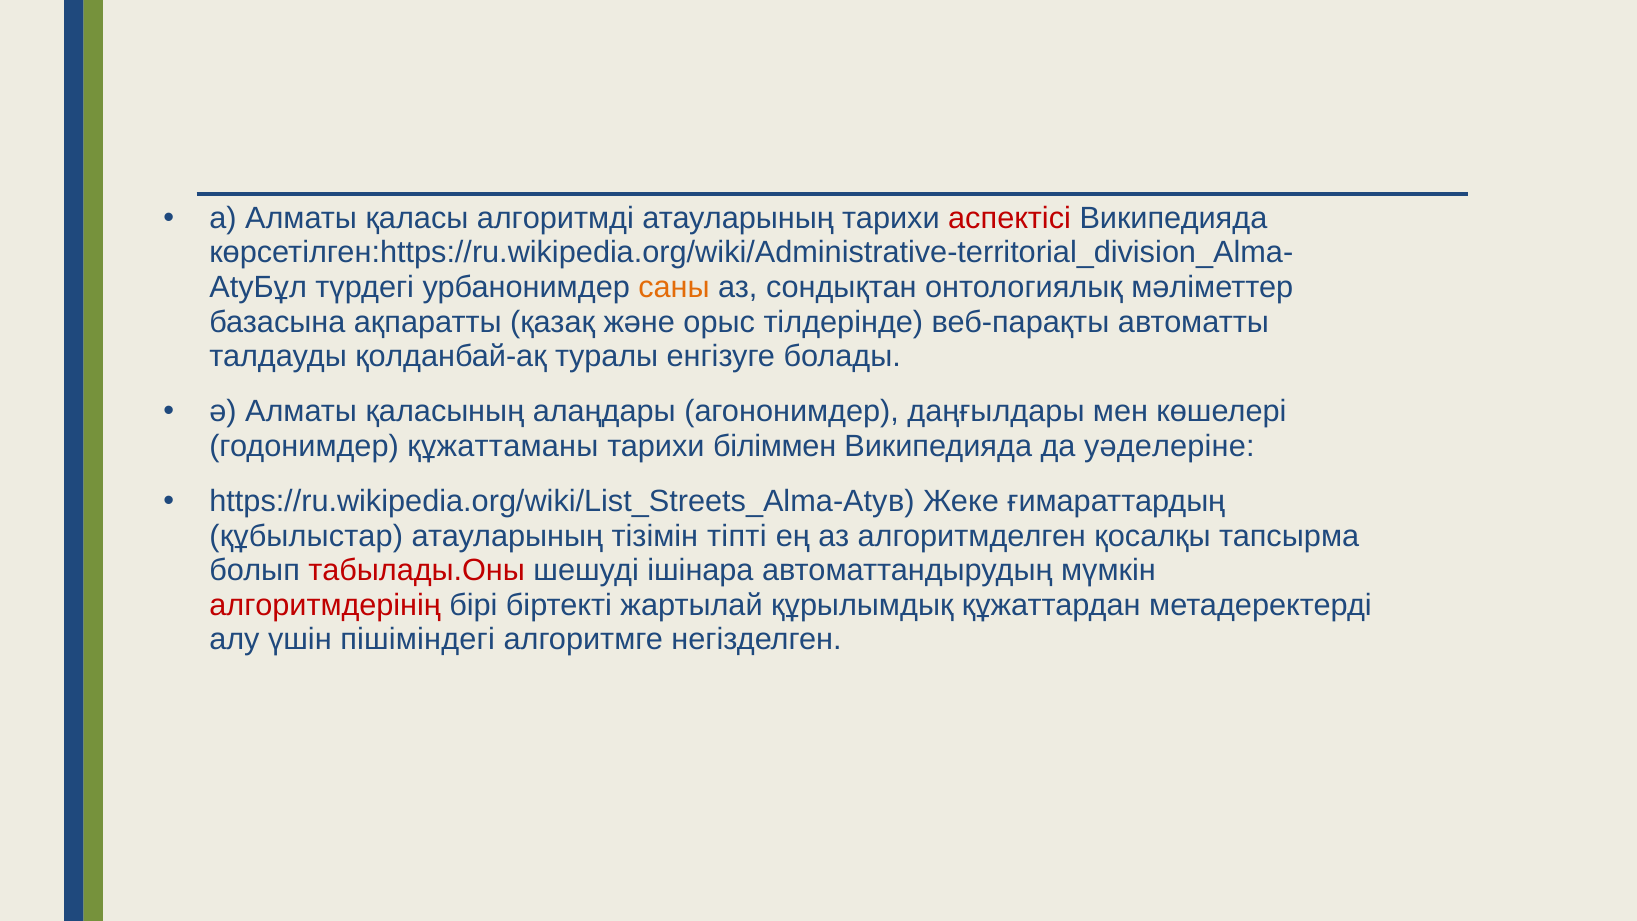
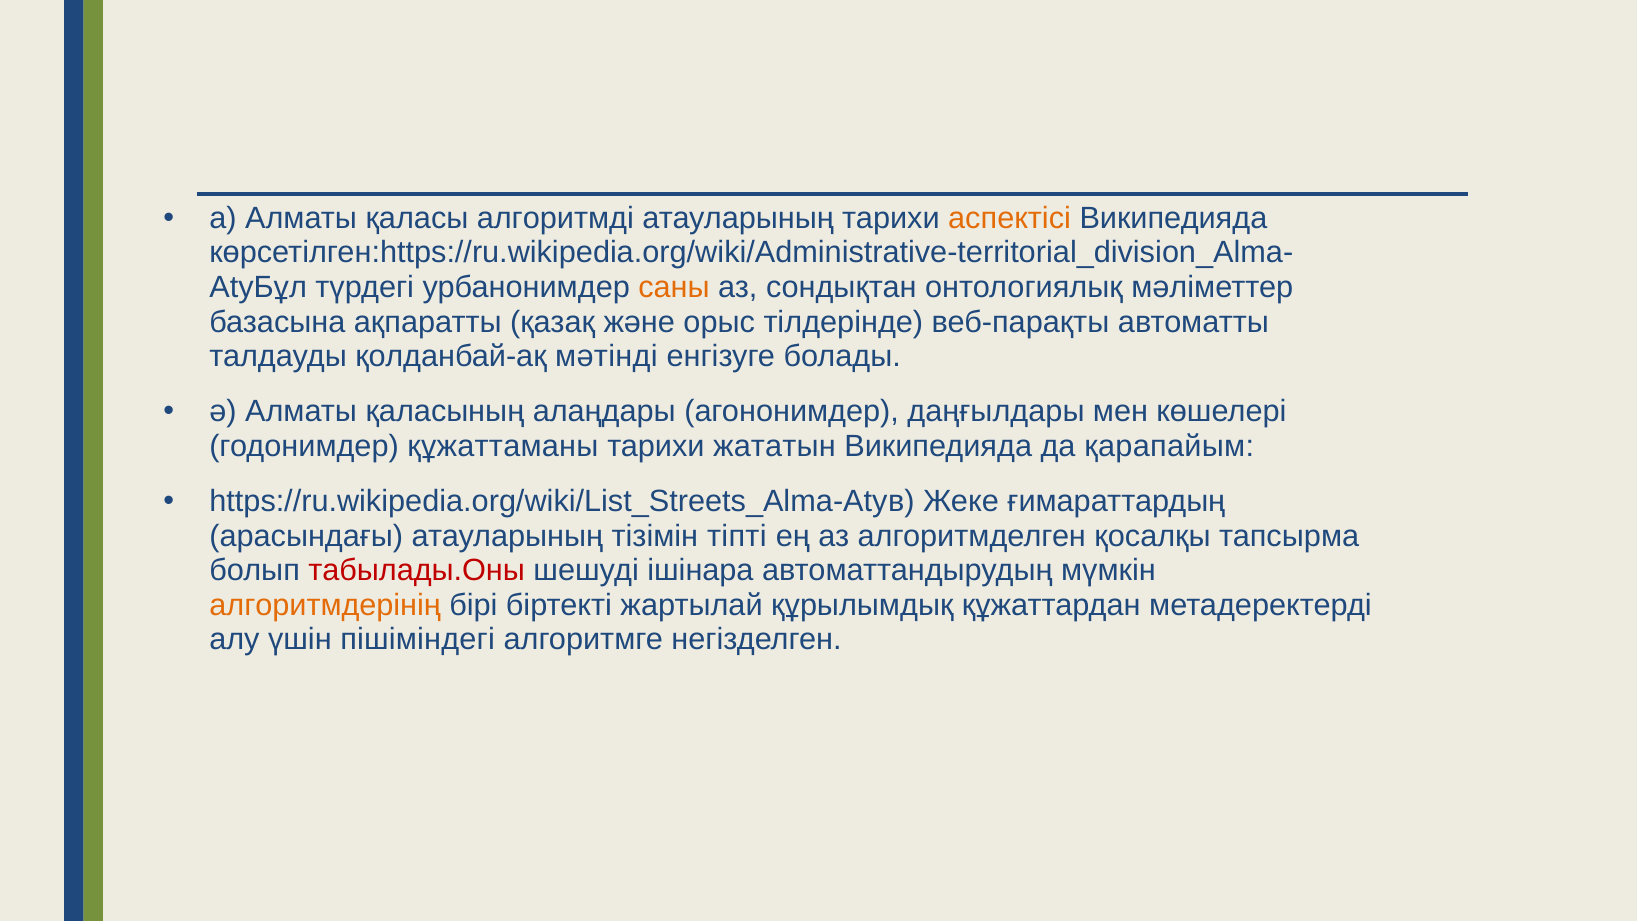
аспектісі colour: red -> orange (1010, 218)
туралы: туралы -> мәтінді (606, 356)
біліммен: біліммен -> жататын (774, 446)
уәделеріне: уәделеріне -> қарапайым (1169, 446)
құбылыстар: құбылыстар -> арасындағы (306, 536)
алгоритмдерінің colour: red -> orange (325, 605)
